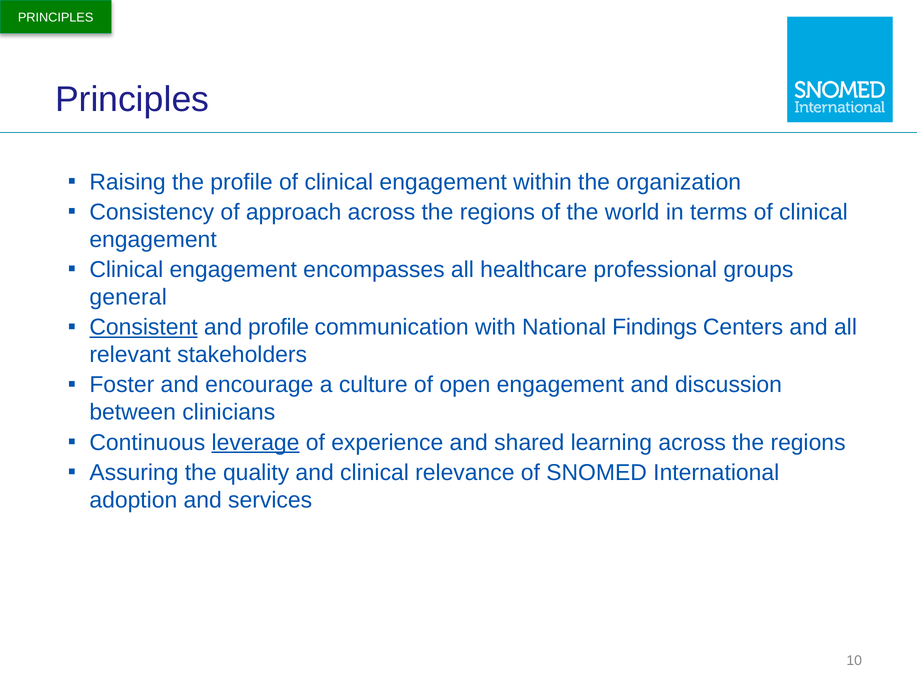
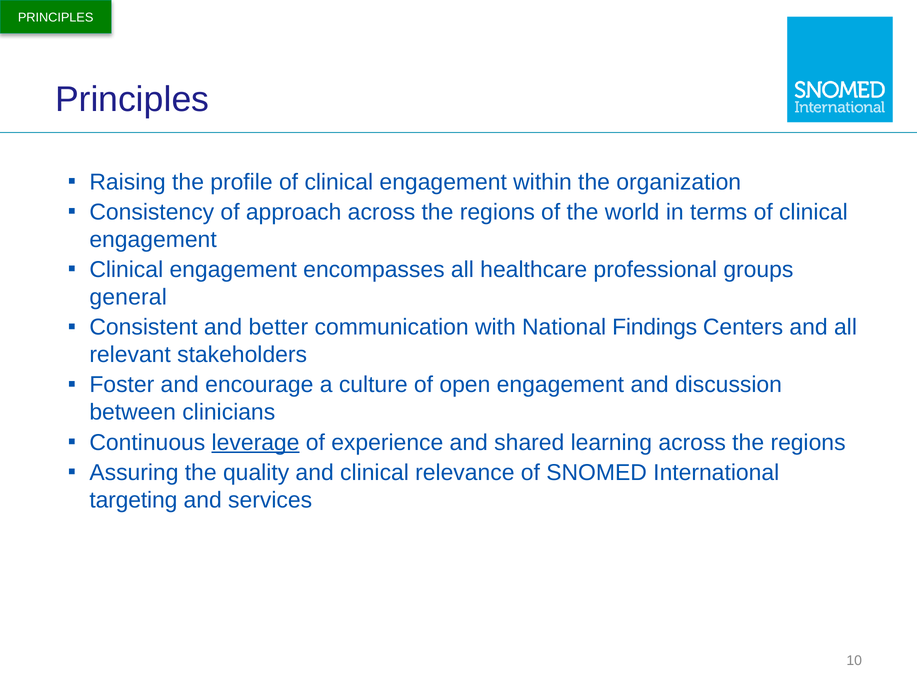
Consistent underline: present -> none (144, 327)
and profile: profile -> better (278, 327)
adoption: adoption -> targeting (133, 500)
